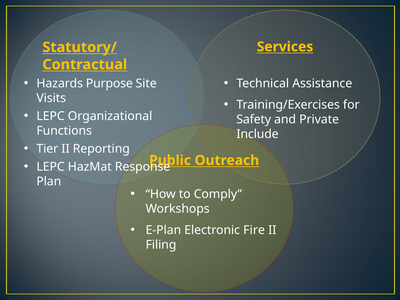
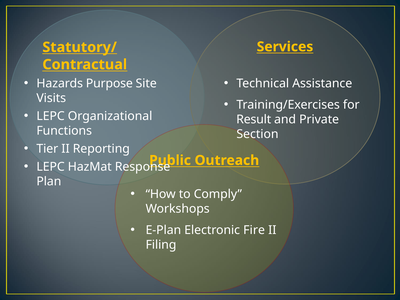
Safety: Safety -> Result (254, 119)
Include: Include -> Section (257, 134)
